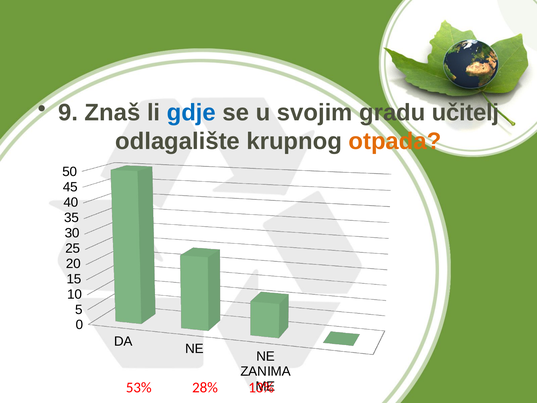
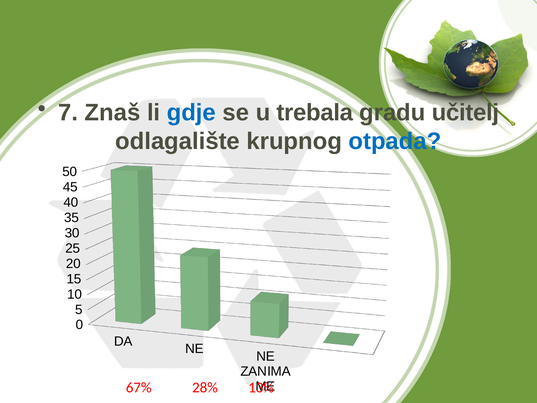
9: 9 -> 7 (68, 113)
svojim: svojim -> trebala (315, 113)
otpada colour: orange -> blue (395, 141)
53%: 53% -> 67% (139, 387)
